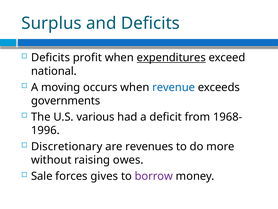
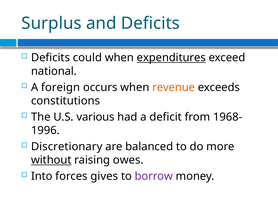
profit: profit -> could (87, 58)
moving: moving -> foreign (61, 87)
revenue colour: blue -> orange (174, 87)
governments: governments -> constitutions (66, 101)
revenues: revenues -> balanced (149, 146)
without underline: none -> present (51, 160)
Sale: Sale -> Into (42, 176)
